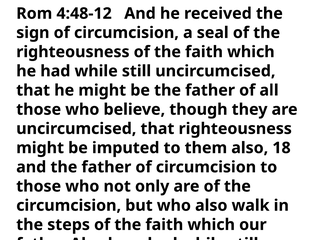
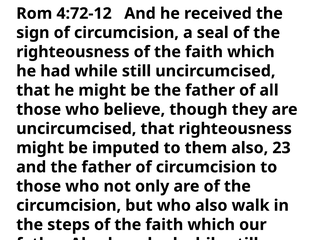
4:48-12: 4:48-12 -> 4:72-12 (84, 13)
18: 18 -> 23 (281, 148)
